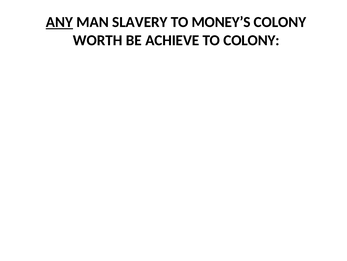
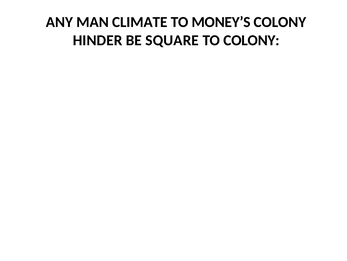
ANY underline: present -> none (59, 22)
SLAVERY: SLAVERY -> CLIMATE (140, 22)
WORTH: WORTH -> HINDER (98, 40)
ACHIEVE: ACHIEVE -> SQUARE (172, 40)
